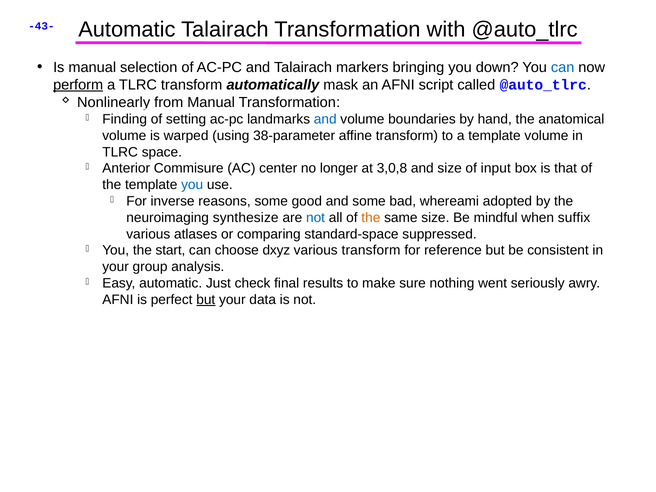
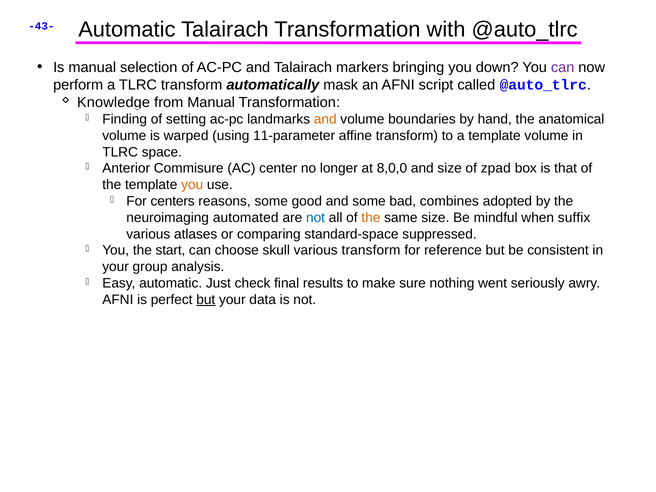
can colour: blue -> purple (563, 67)
perform underline: present -> none (78, 85)
Nonlinearly: Nonlinearly -> Knowledge (114, 102)
and colour: blue -> orange (325, 119)
38-parameter: 38-parameter -> 11-parameter (294, 136)
3,0,8: 3,0,8 -> 8,0,0 (392, 168)
input: input -> zpad (496, 168)
you colour: blue -> orange (192, 185)
inverse: inverse -> centers (173, 201)
whereami: whereami -> combines (449, 201)
synthesize: synthesize -> automated (246, 218)
dxyz: dxyz -> skull (276, 250)
